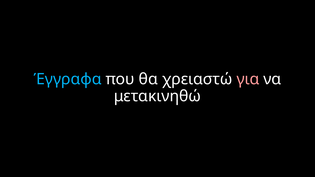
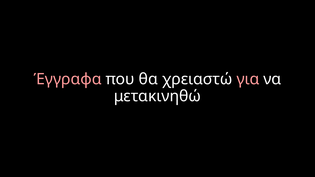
Έγγραφα colour: light blue -> pink (68, 79)
